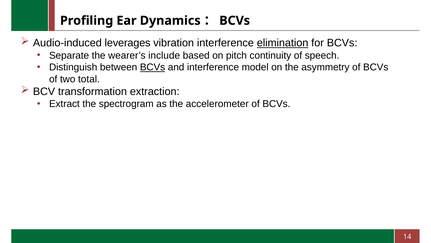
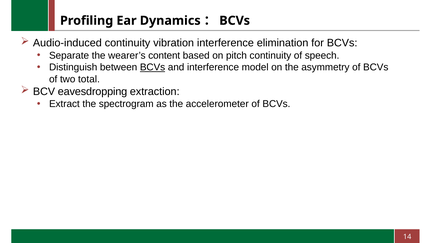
Audio-induced leverages: leverages -> continuity (128, 43)
elimination underline: present -> none (283, 43)
include: include -> content (164, 55)
transformation: transformation -> eavesdropping (93, 91)
